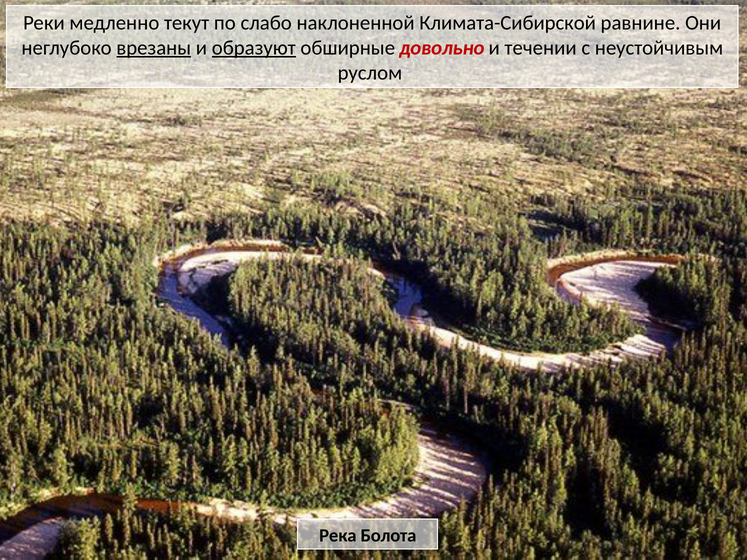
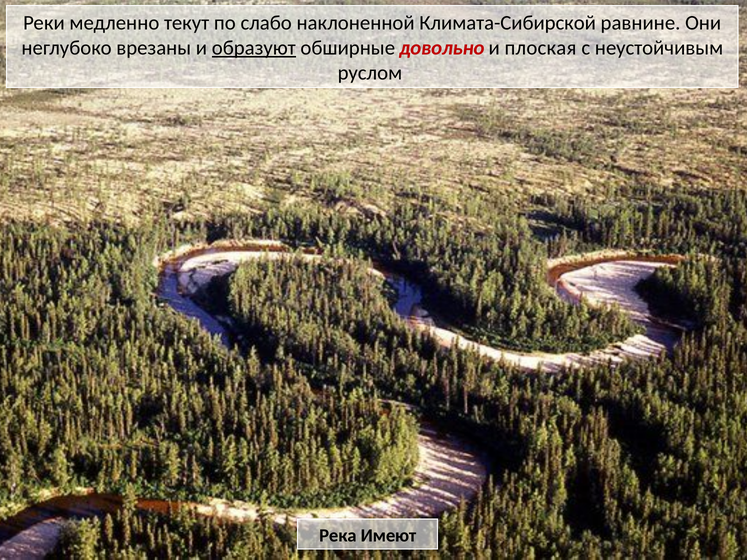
врезаны underline: present -> none (154, 48)
течении: течении -> плоская (540, 48)
Болота: Болота -> Имеют (388, 536)
